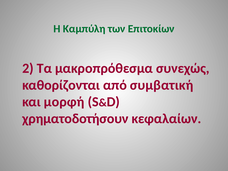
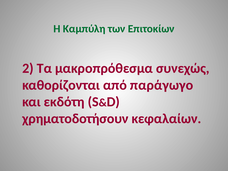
συμβατική: συμβατική -> παράγωγο (162, 85)
μορφή: μορφή -> εκδότη (64, 102)
